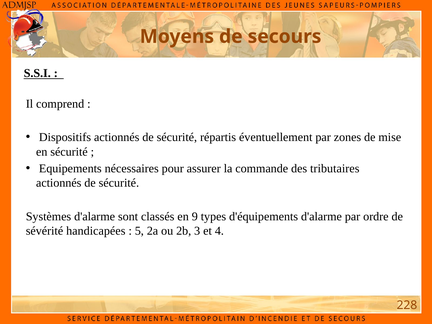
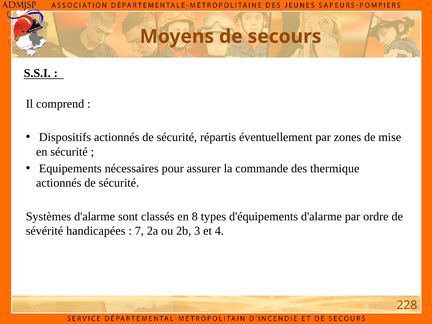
tributaires: tributaires -> thermique (335, 169)
9: 9 -> 8 (195, 217)
5: 5 -> 7 (139, 231)
